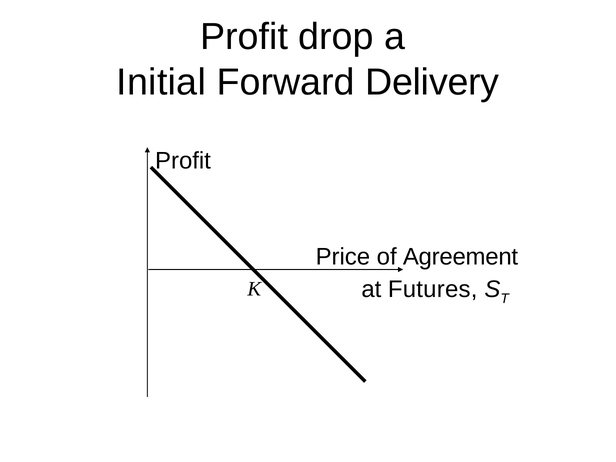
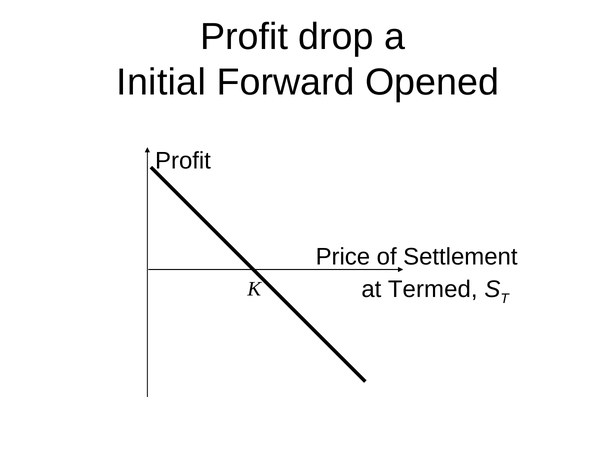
Delivery: Delivery -> Opened (432, 82)
Agreement: Agreement -> Settlement (460, 257)
Futures: Futures -> Termed (433, 289)
